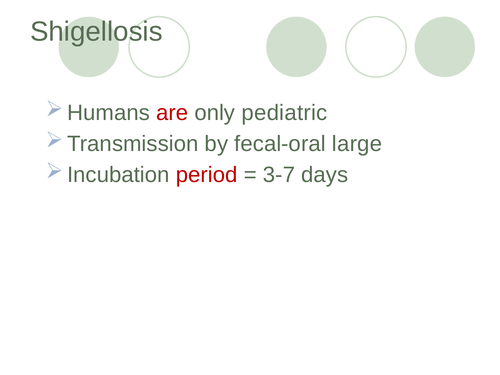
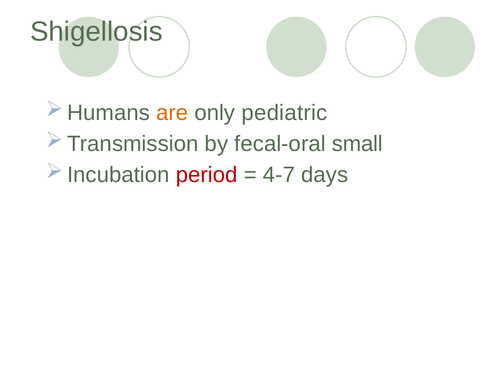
are colour: red -> orange (172, 113)
large: large -> small (357, 144)
3-7: 3-7 -> 4-7 (279, 175)
